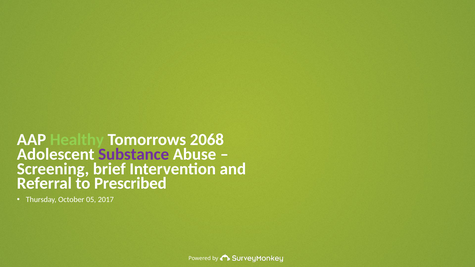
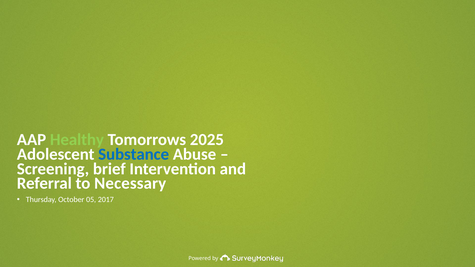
2068: 2068 -> 2025 (207, 140)
Substance colour: purple -> blue (134, 154)
Prescribed: Prescribed -> Necessary (130, 183)
